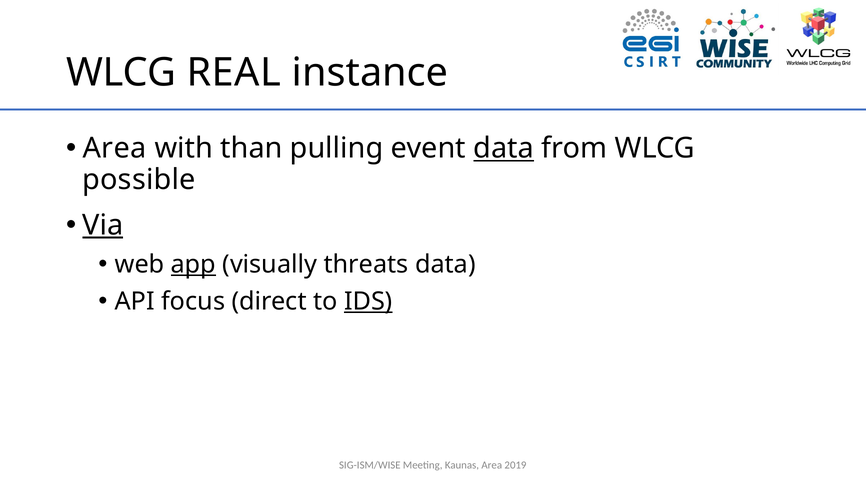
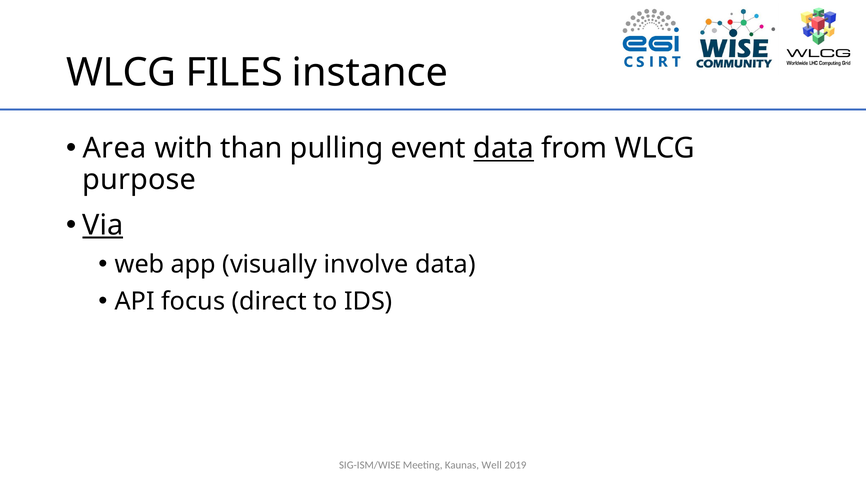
REAL: REAL -> FILES (234, 73)
possible: possible -> purpose (139, 180)
app underline: present -> none (193, 264)
threats: threats -> involve (366, 264)
IDS underline: present -> none (368, 302)
Kaunas Area: Area -> Well (492, 465)
